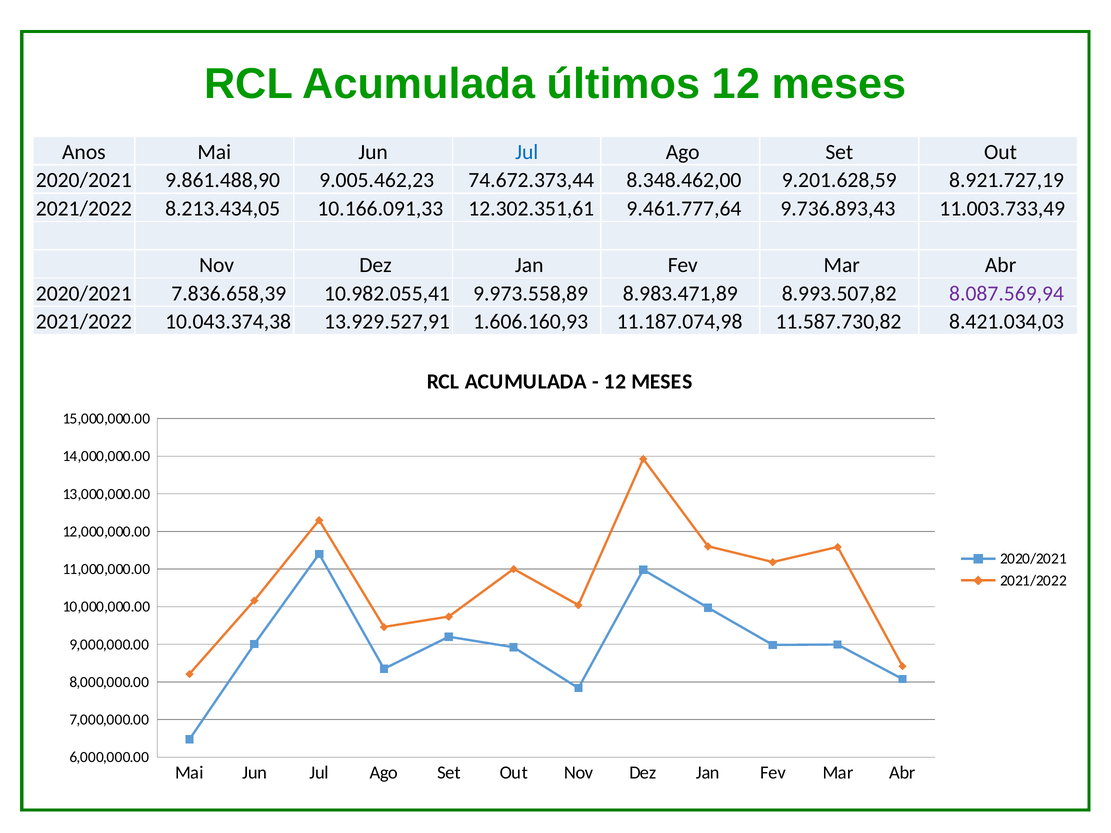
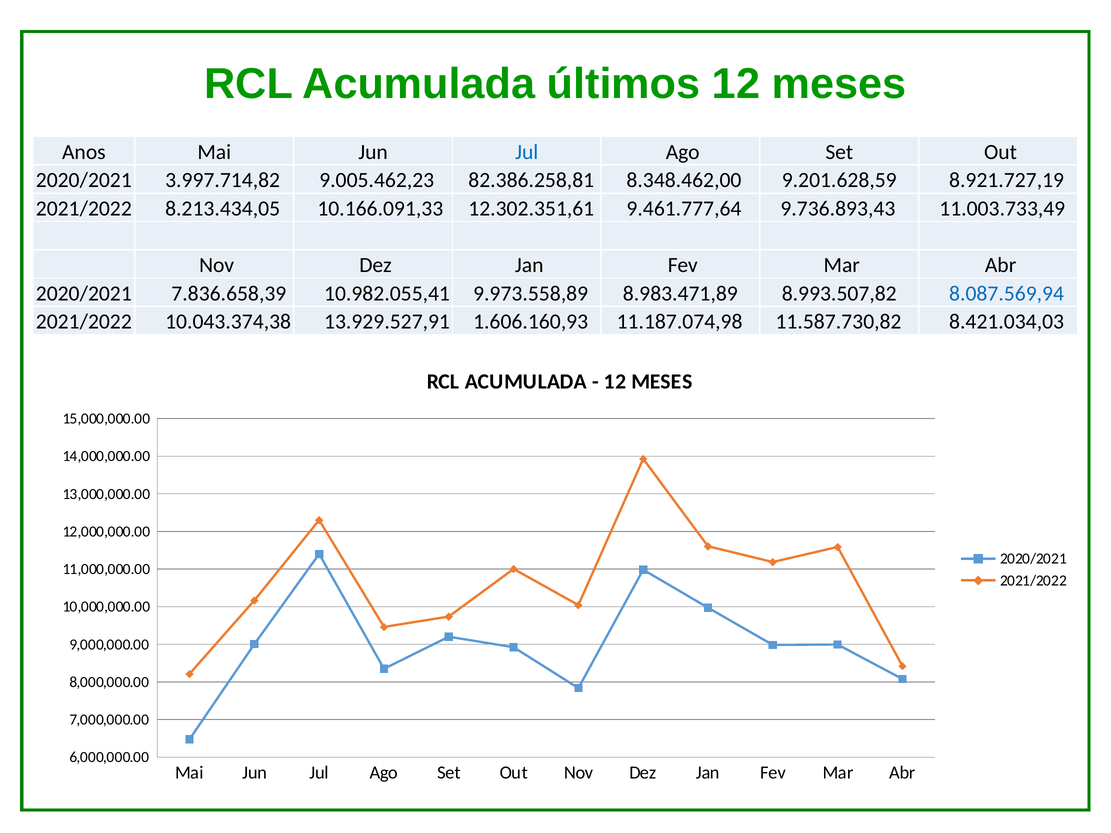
9.861.488,90: 9.861.488,90 -> 3.997.714,82 (223, 180)
74.672.373,44: 74.672.373,44 -> 82.386.258,81 (531, 180)
8.087.569,94 colour: purple -> blue (1007, 294)
